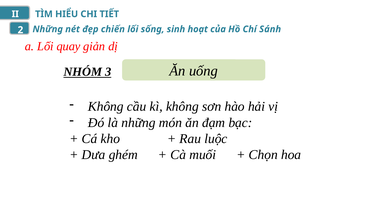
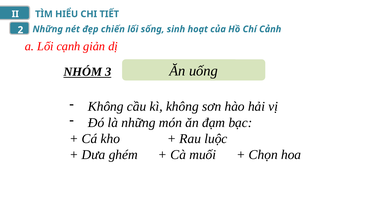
Sánh: Sánh -> Cảnh (270, 29)
quay: quay -> cạnh (68, 46)
